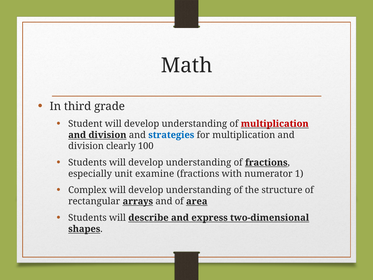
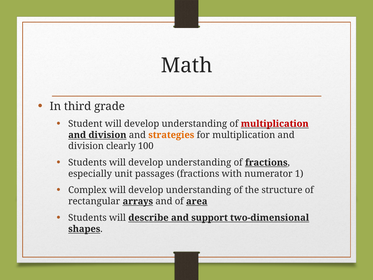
strategies colour: blue -> orange (171, 135)
examine: examine -> passages (155, 174)
express: express -> support (210, 218)
